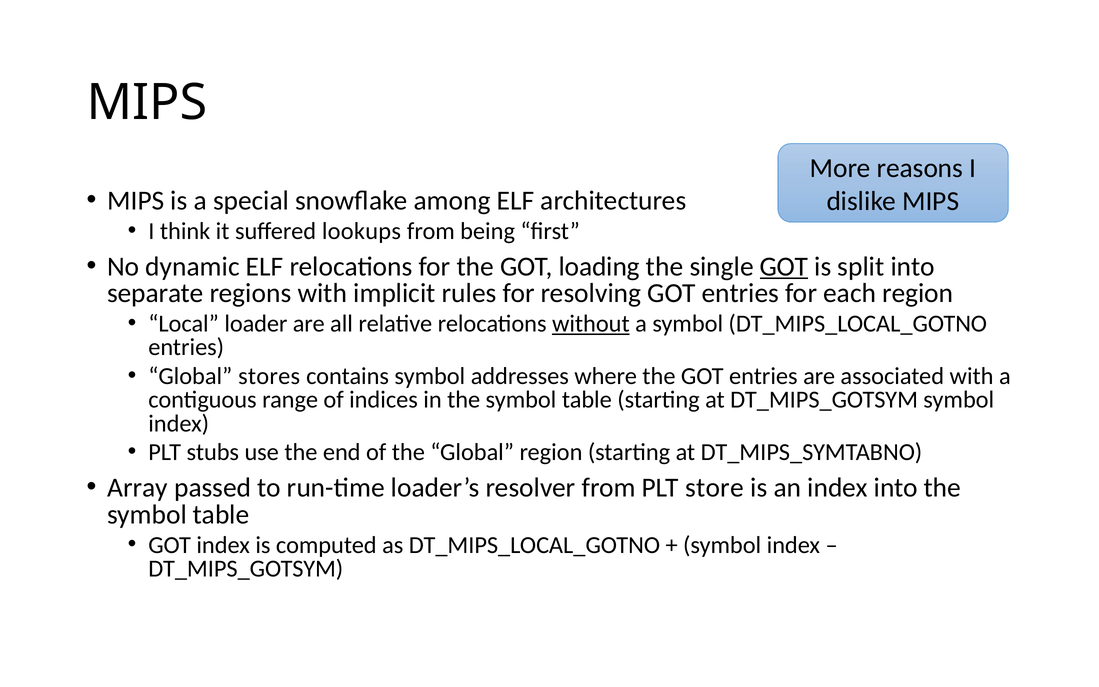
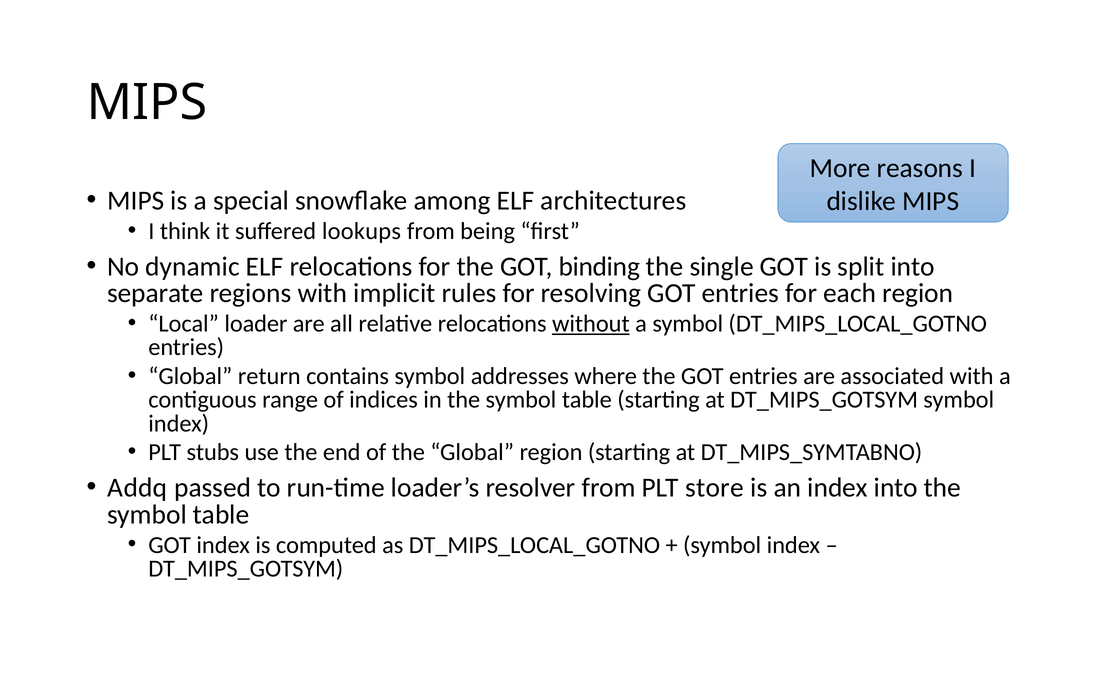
loading: loading -> binding (599, 266)
GOT underline: present -> none (784, 266)
stores: stores -> return (269, 376)
Array: Array -> Addq (137, 488)
